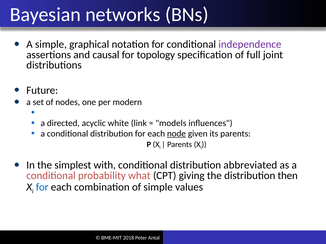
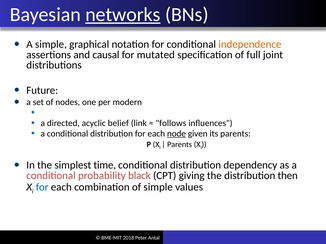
networks underline: none -> present (123, 15)
independence colour: purple -> orange (250, 44)
topology: topology -> mutated (156, 55)
white: white -> belief (118, 123)
models: models -> follows (171, 123)
with: with -> time (105, 165)
abbreviated: abbreviated -> dependency (250, 165)
what: what -> black (139, 176)
